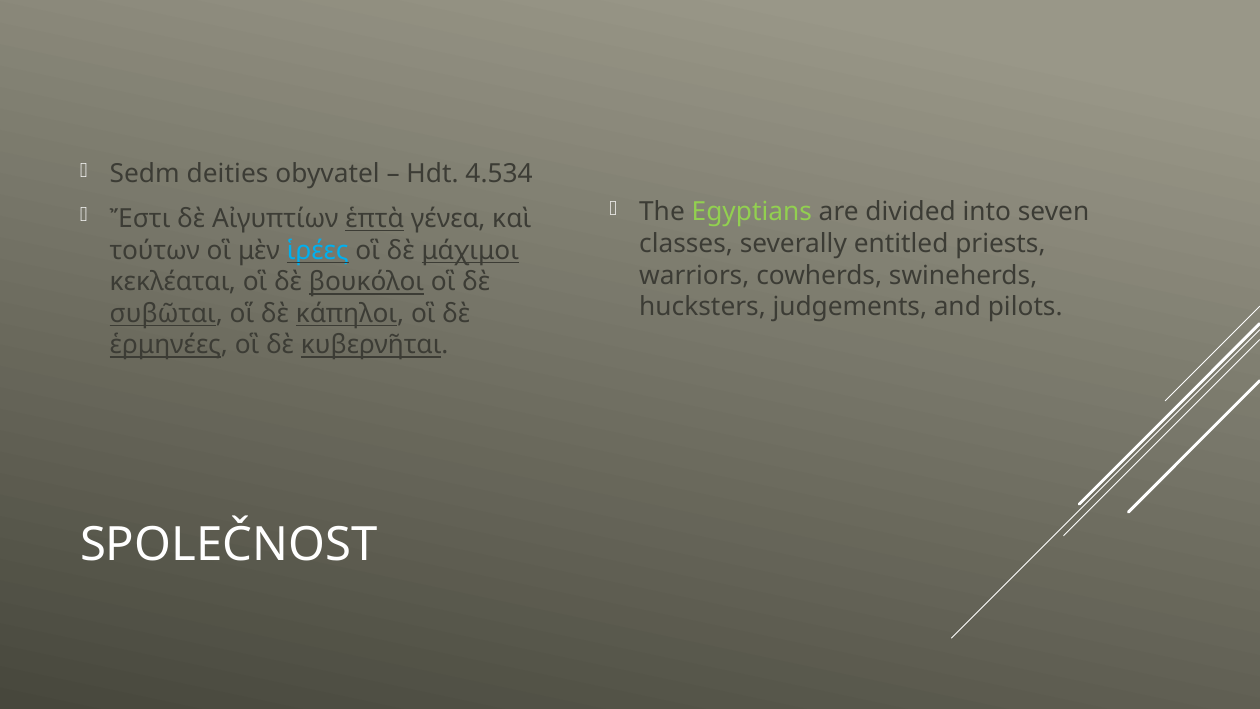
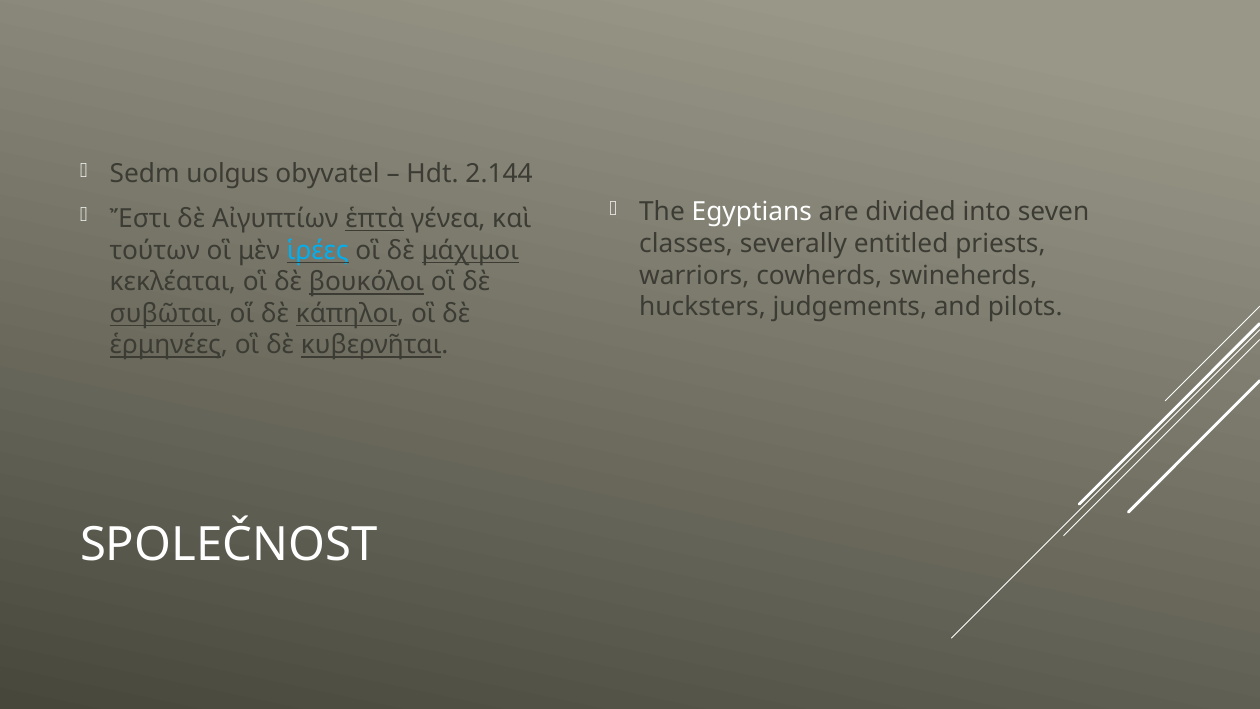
deities: deities -> uolgus (228, 174)
4.534: 4.534 -> 2.144 (499, 174)
Egyptians colour: light green -> white (752, 212)
